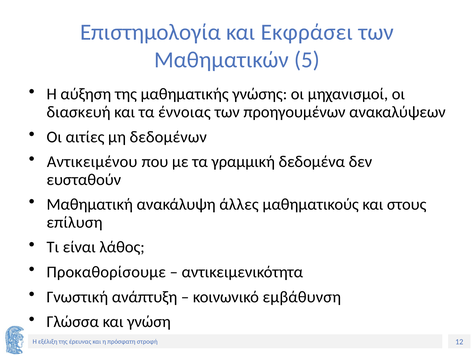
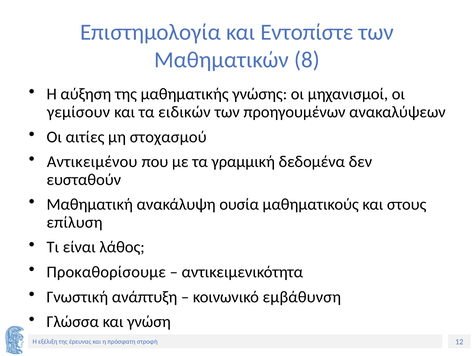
Εκφράσει: Εκφράσει -> Εντοπίστε (307, 32)
5: 5 -> 8 (307, 60)
διασκευή: διασκευή -> γεμίσουν (78, 112)
έννοιας: έννοιας -> ειδικών (184, 112)
δεδομένων: δεδομένων -> στοχασμού (168, 137)
άλλες: άλλες -> ουσία (239, 204)
